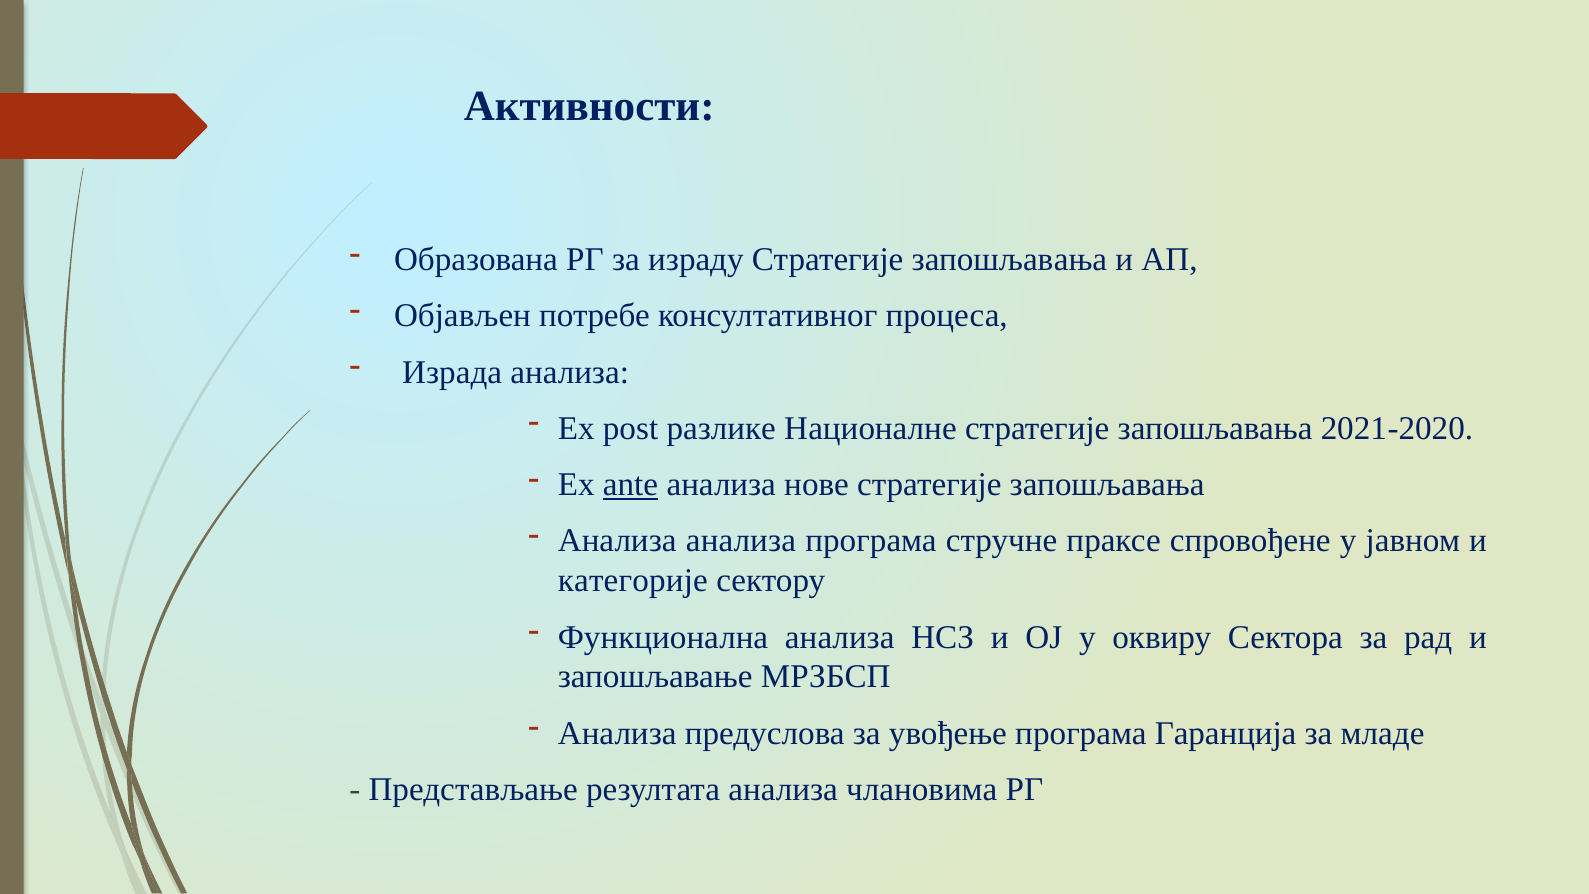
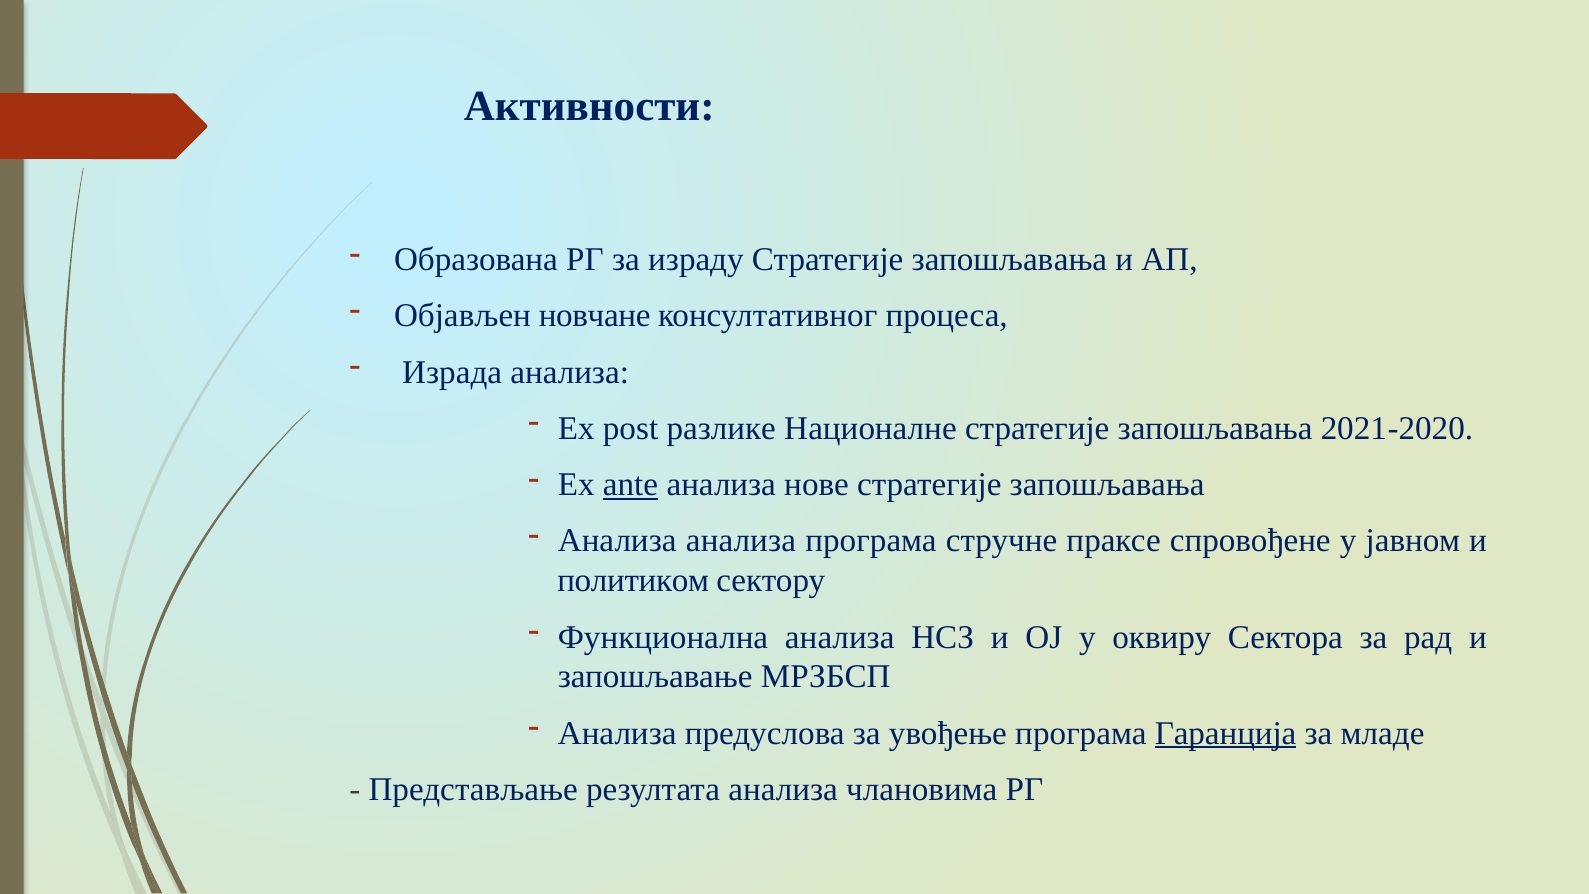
потребе: потребе -> новчане (595, 316)
категорије: категорије -> политиком (633, 581)
Гаранција underline: none -> present (1226, 733)
